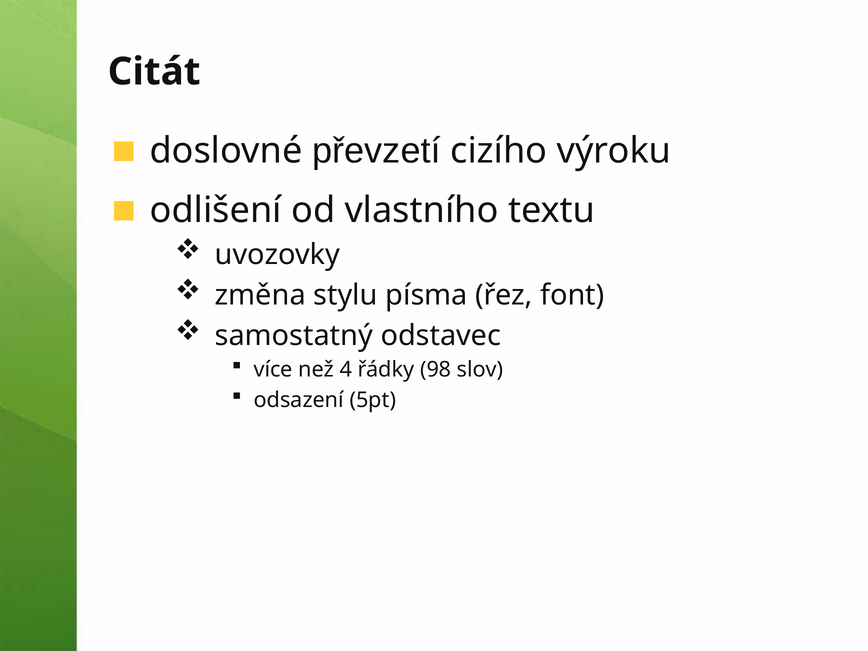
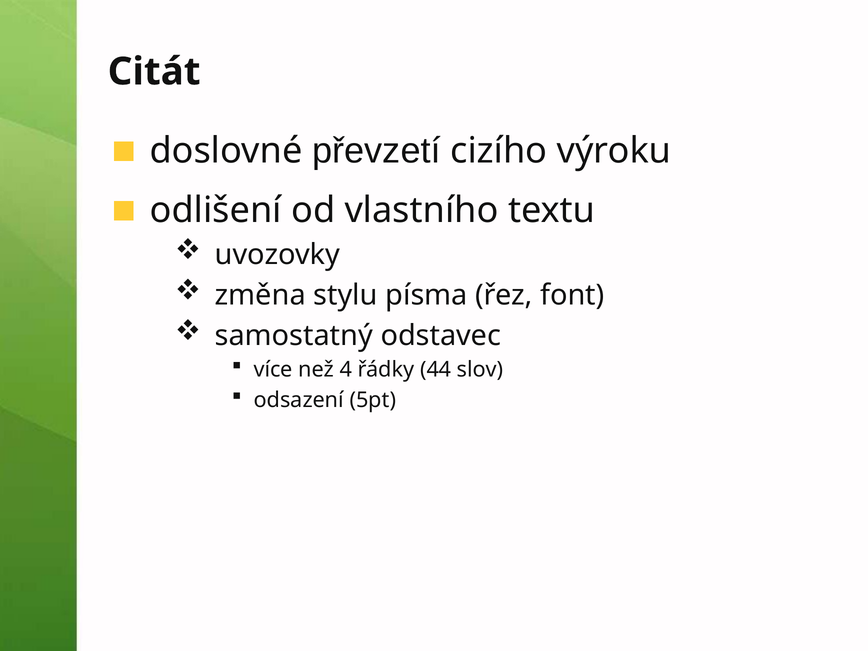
98: 98 -> 44 (436, 370)
